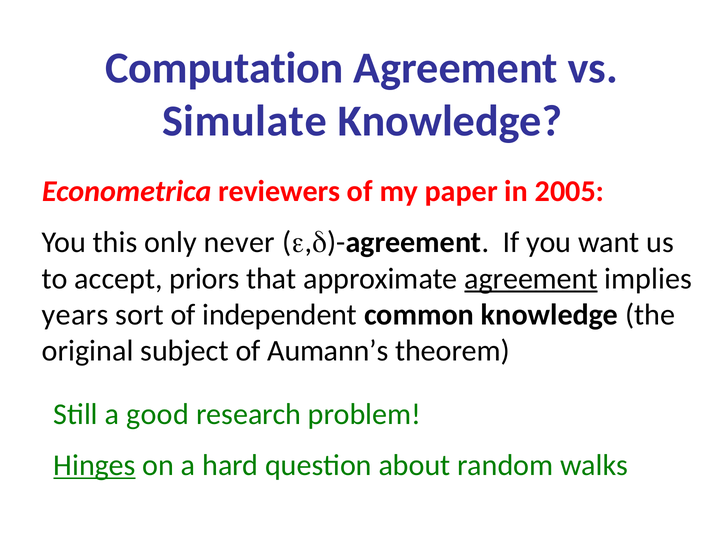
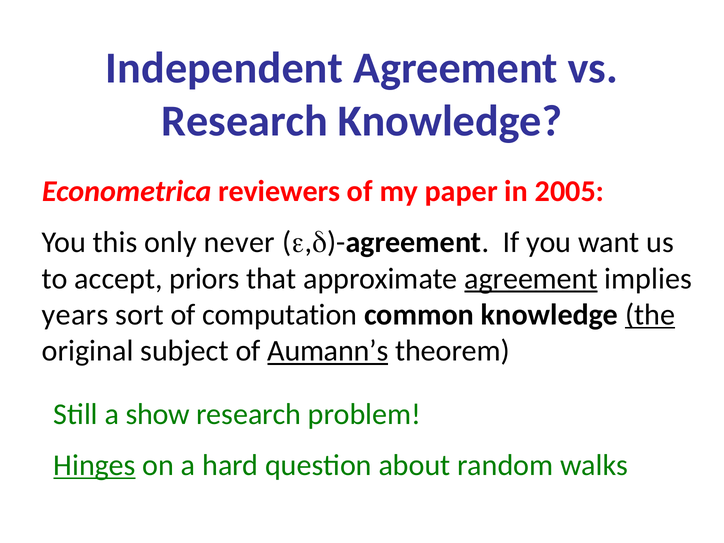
Computation: Computation -> Independent (224, 68)
Simulate: Simulate -> Research (245, 121)
independent: independent -> computation (280, 315)
the underline: none -> present (650, 315)
Aumann’s underline: none -> present (328, 351)
good: good -> show (158, 414)
